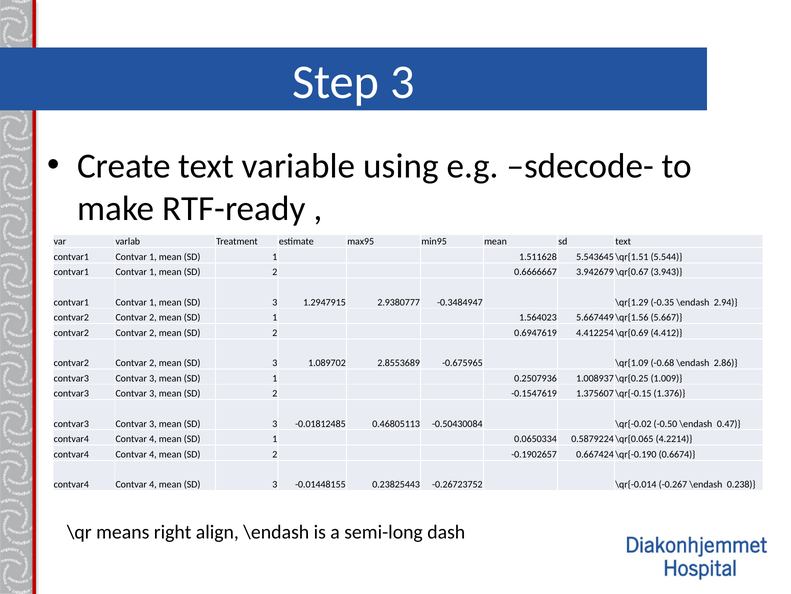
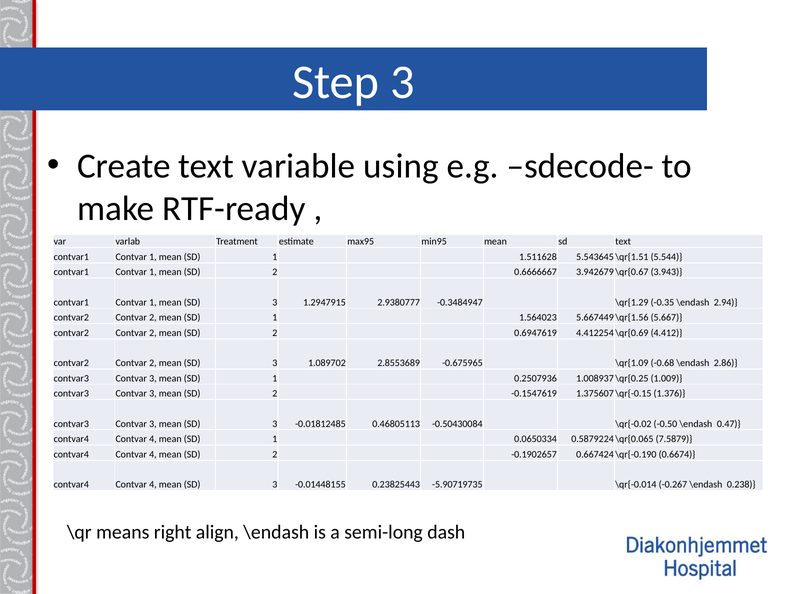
4.2214: 4.2214 -> 7.5879 (674, 439)
-0.26723752: -0.26723752 -> -5.90719735 (457, 484)
